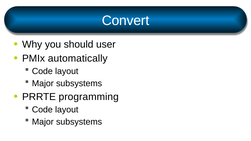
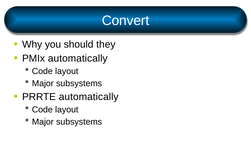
user: user -> they (106, 44)
PRRTE programming: programming -> automatically (89, 97)
